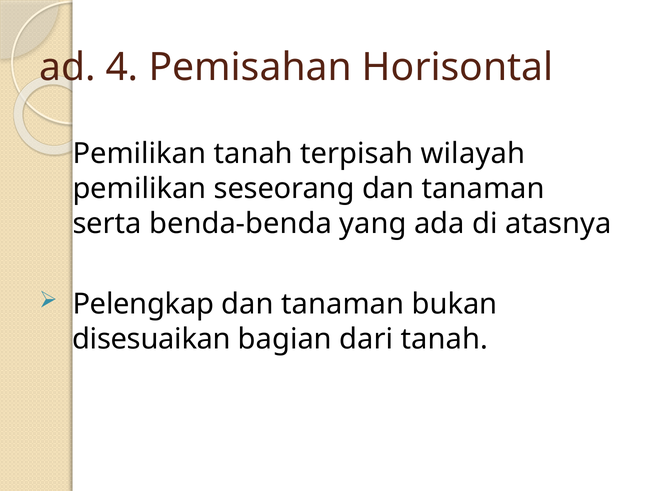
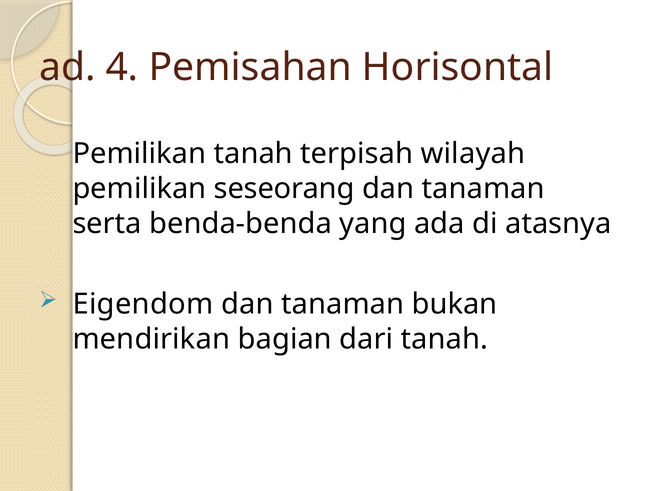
Pelengkap: Pelengkap -> Eigendom (143, 304)
disesuaikan: disesuaikan -> mendirikan (151, 339)
